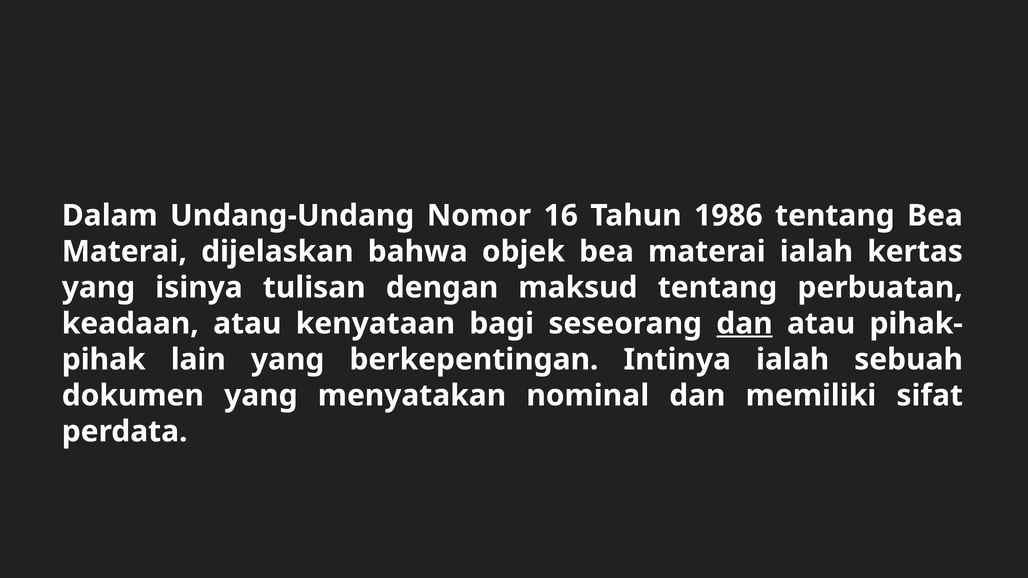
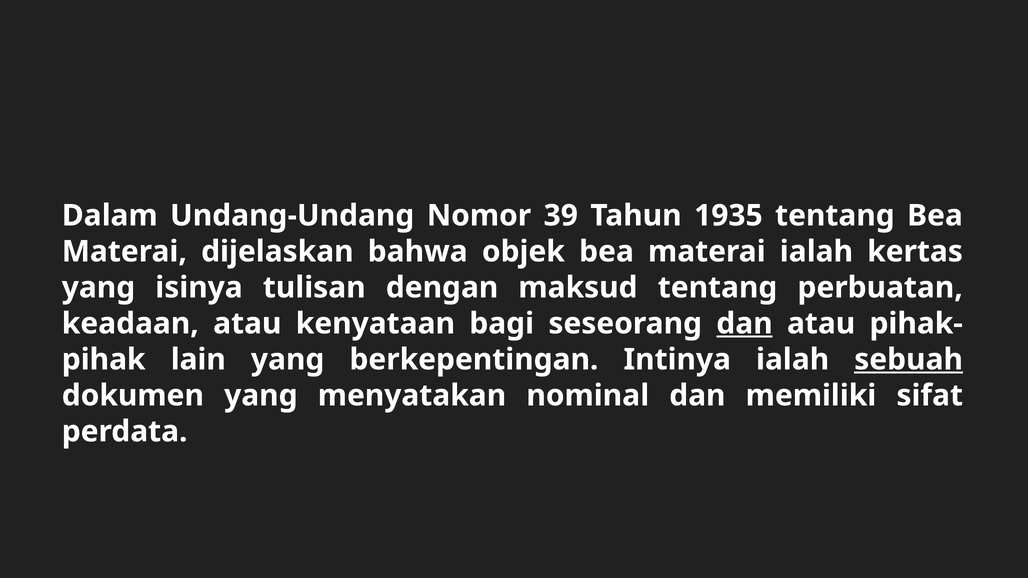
16: 16 -> 39 (561, 216)
1986: 1986 -> 1935 (728, 216)
sebuah underline: none -> present (909, 360)
